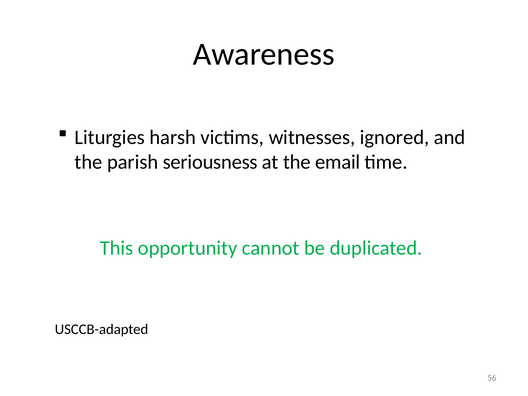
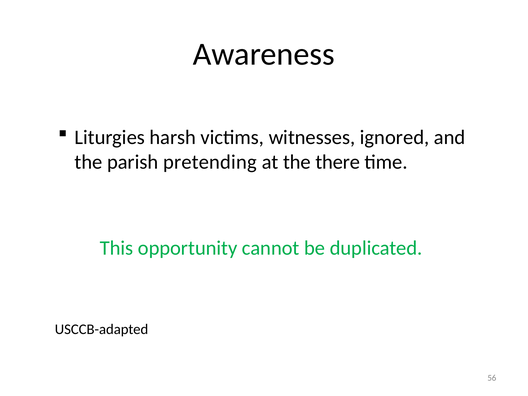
seriousness: seriousness -> pretending (210, 162)
email: email -> there (338, 162)
